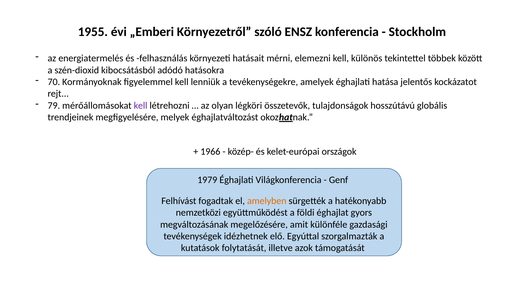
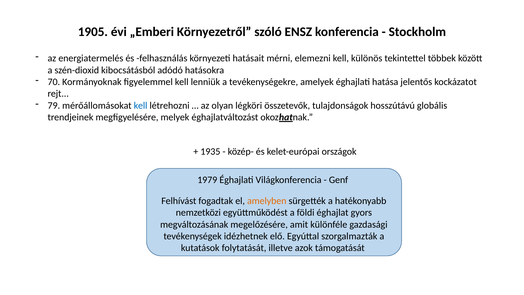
1955: 1955 -> 1905 (93, 32)
kell colour: purple -> blue (141, 105)
1966: 1966 -> 1935 (210, 151)
